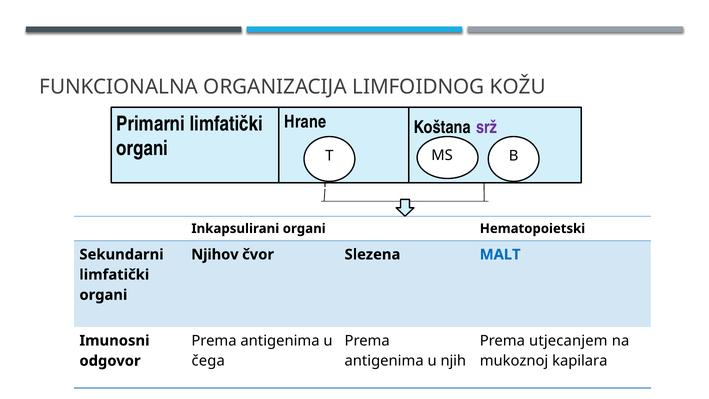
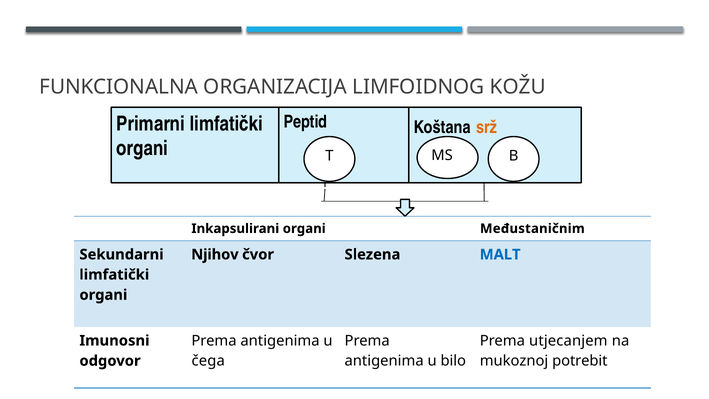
Hrane: Hrane -> Peptid (306, 122)
srž colour: purple -> orange (487, 128)
Hematopoietski: Hematopoietski -> Međustaničnim (532, 228)
njih: njih -> bilo (453, 361)
kapilara: kapilara -> potrebit (580, 361)
